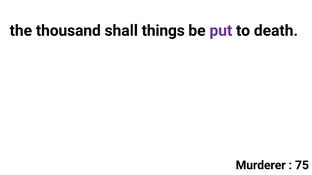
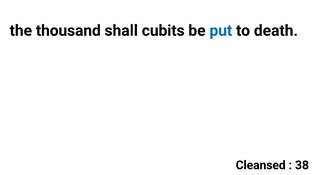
things: things -> cubits (163, 31)
put colour: purple -> blue (221, 31)
Murderer: Murderer -> Cleansed (261, 166)
75: 75 -> 38 (302, 166)
